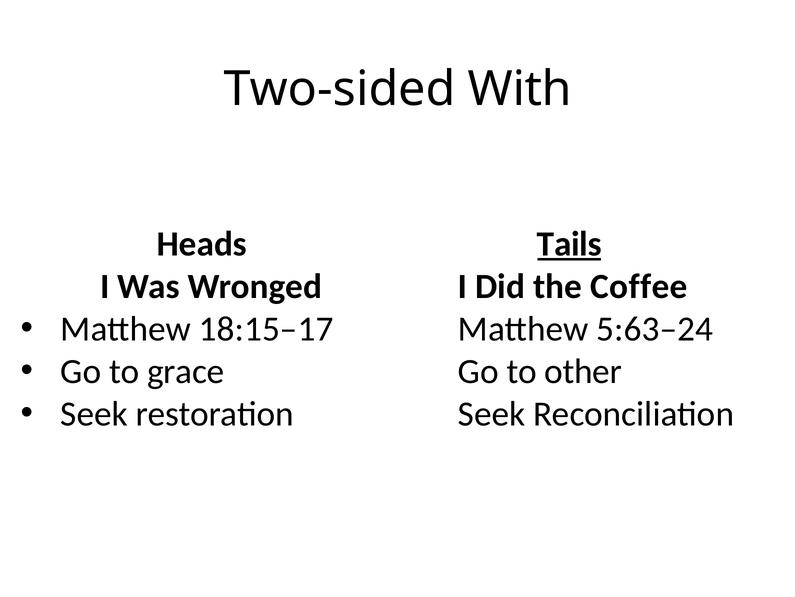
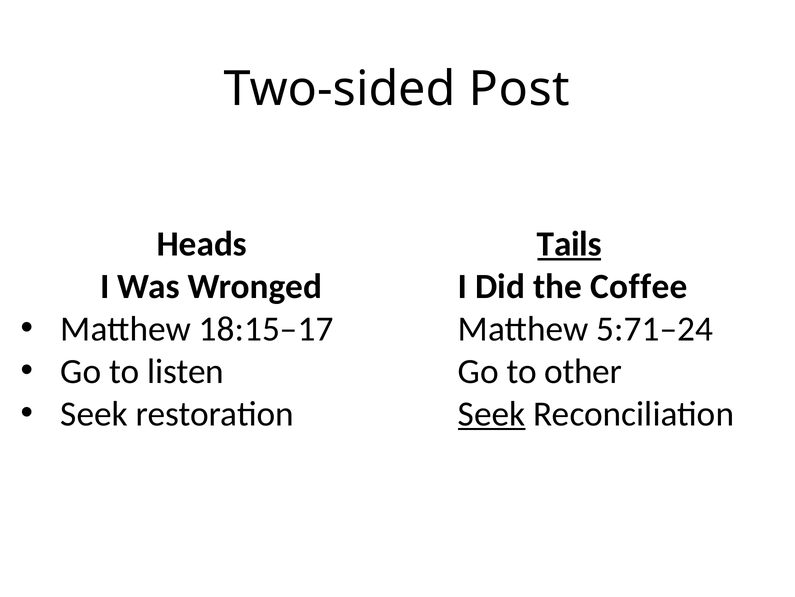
With: With -> Post (519, 89)
5:63–24: 5:63–24 -> 5:71–24 (655, 329)
grace: grace -> listen (186, 371)
Seek underline: none -> present (492, 413)
